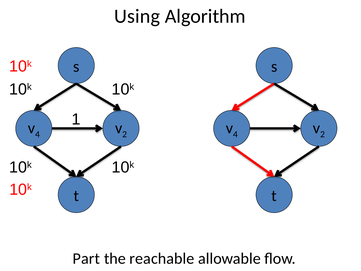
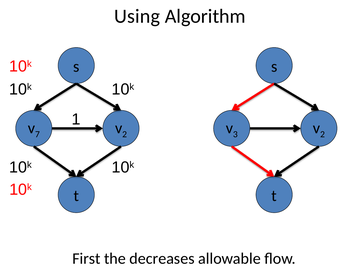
4: 4 -> 7 (37, 134)
4: 4 -> 3 (235, 134)
Part: Part -> First (86, 258)
reachable: reachable -> decreases (162, 258)
